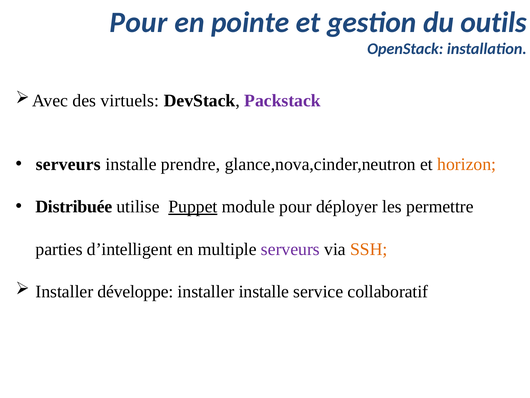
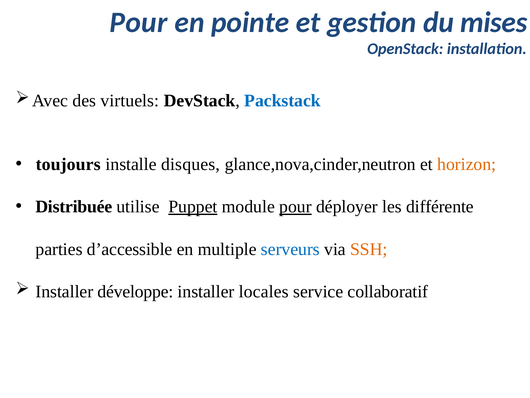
outils: outils -> mises (494, 22)
Packstack colour: purple -> blue (283, 100)
serveurs: serveurs -> toujours (68, 164)
prendre: prendre -> disques (191, 164)
pour underline: none -> present (295, 206)
permettre: permettre -> différente (440, 206)
d’intelligent: d’intelligent -> d’accessible (130, 249)
serveurs colour: purple -> blue (290, 249)
installer installe: installe -> locales (264, 291)
